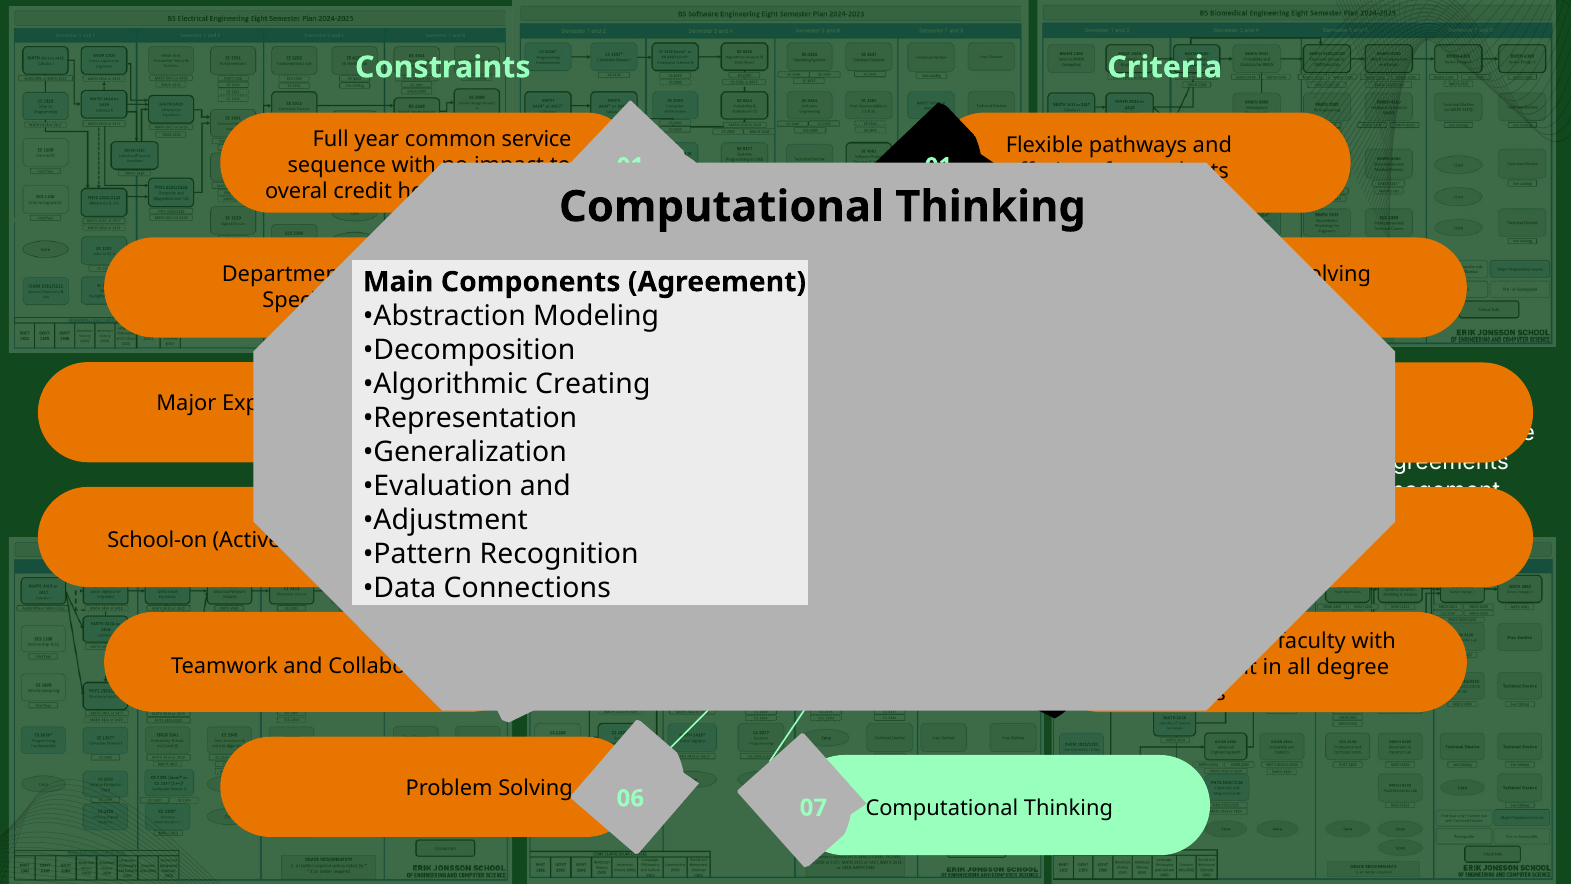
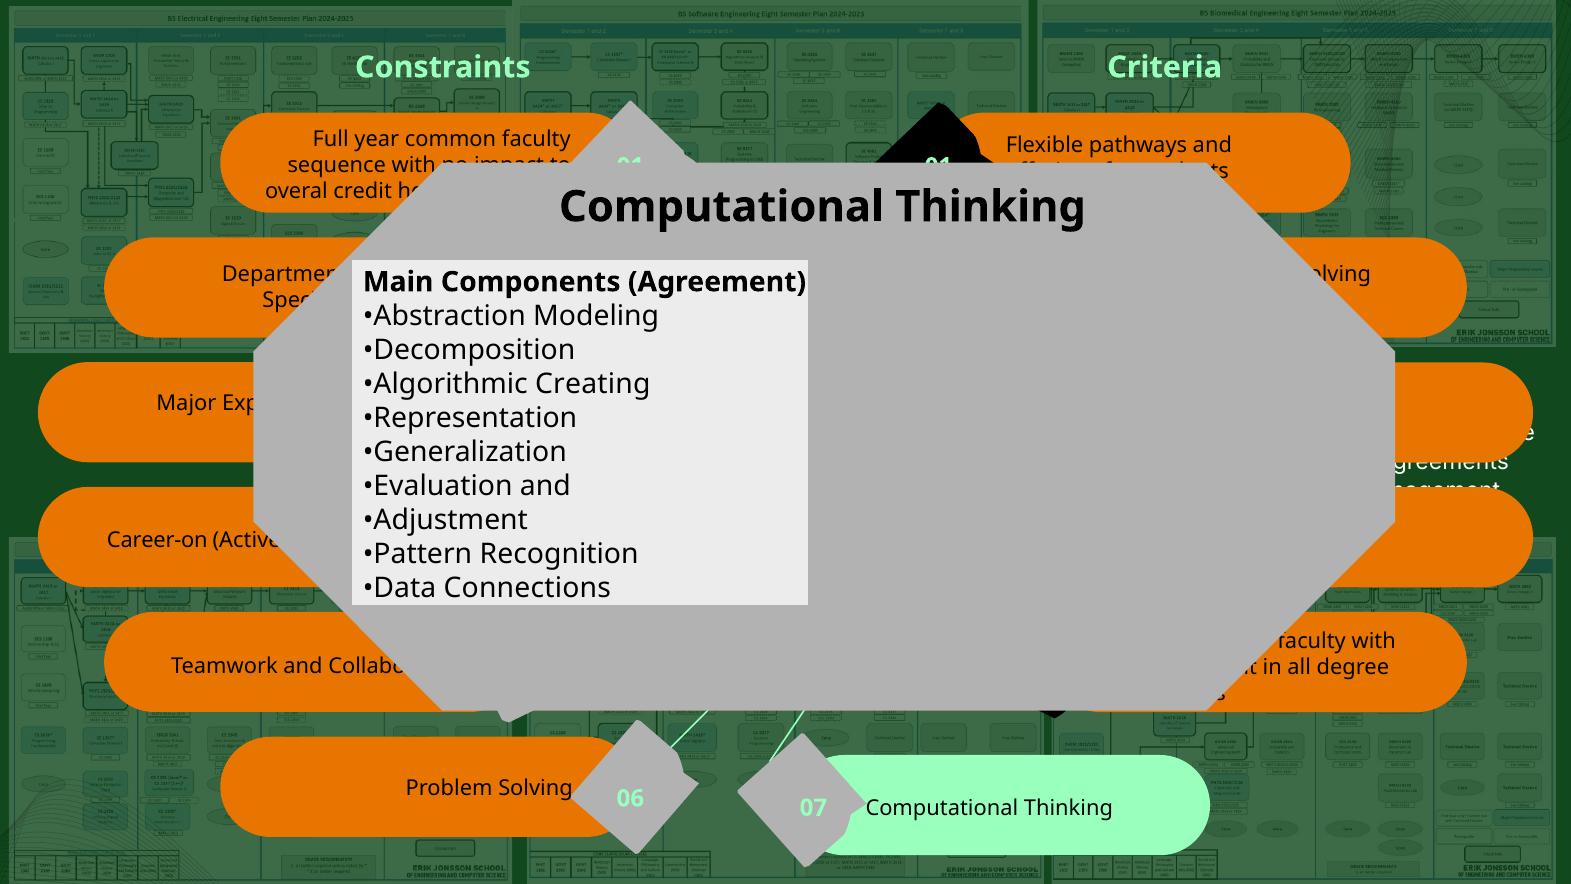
common service: service -> faculty (536, 139)
School-on: School-on -> Career-on (157, 540)
